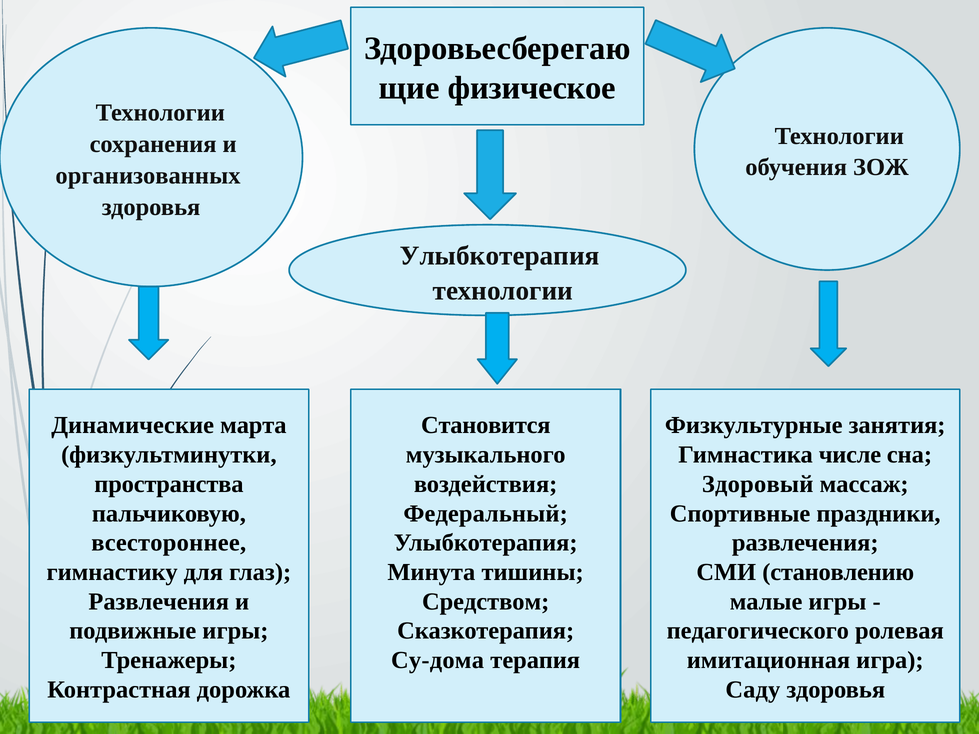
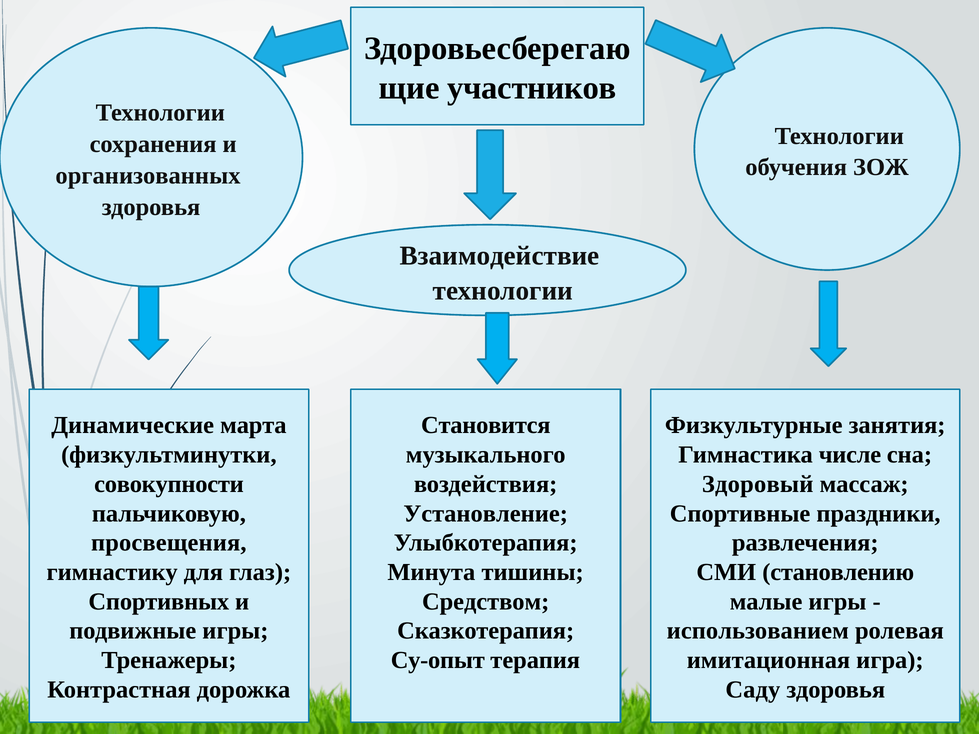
физическое: физическое -> участников (532, 88)
Улыбкотерапия: Улыбкотерапия -> Взаимодействие (500, 256)
пространства: пространства -> совокупности (169, 484)
Федеральный: Федеральный -> Установление (486, 514)
всестороннее: всестороннее -> просвещения (169, 543)
Развлечения: Развлечения -> Спортивных (159, 602)
педагогического: педагогического -> использованием (758, 631)
Су-дома: Су-дома -> Су-опыт (438, 660)
